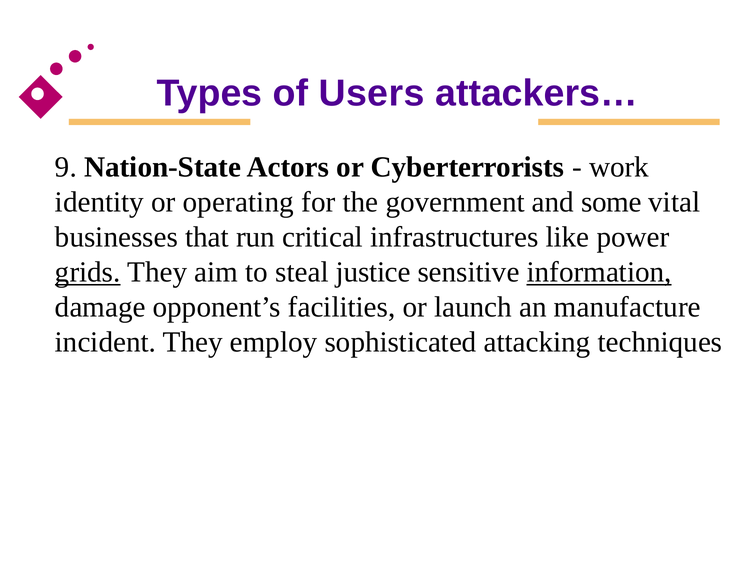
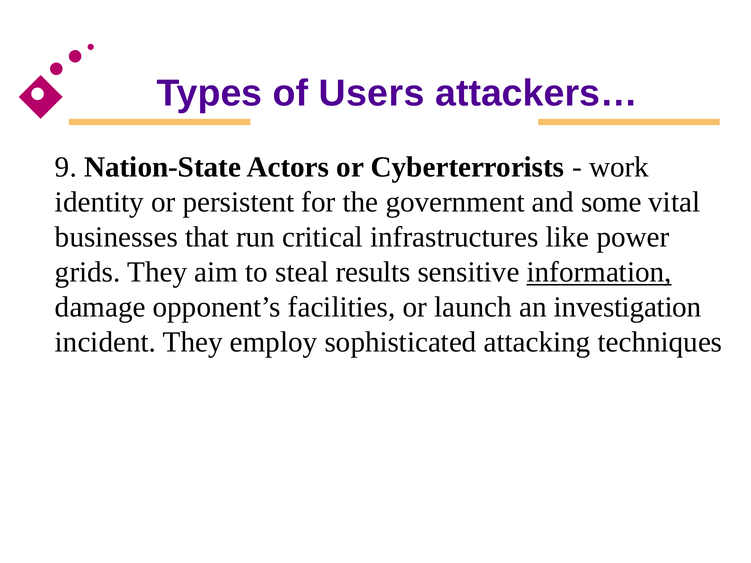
operating: operating -> persistent (238, 202)
grids underline: present -> none (88, 272)
justice: justice -> results (373, 272)
manufacture: manufacture -> investigation (628, 307)
